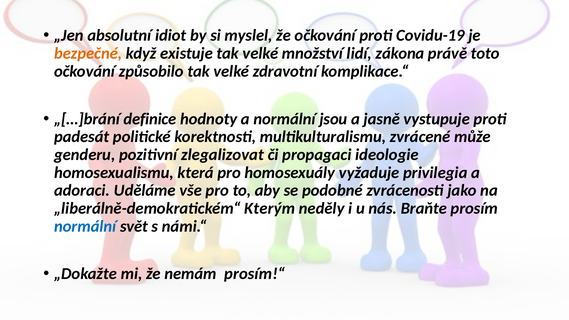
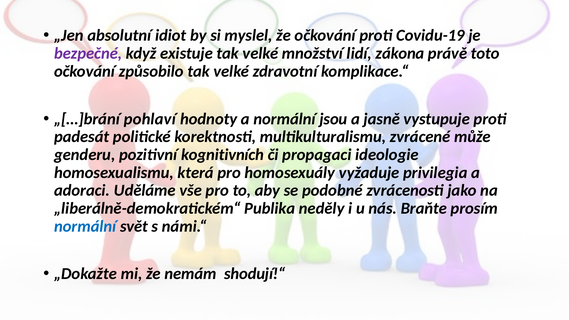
bezpečné colour: orange -> purple (88, 53)
definice: definice -> pohlaví (150, 119)
zlegalizovat: zlegalizovat -> kognitivních (223, 155)
Kterým: Kterým -> Publika (270, 208)
prosím!“: prosím!“ -> shodují!“ (255, 274)
